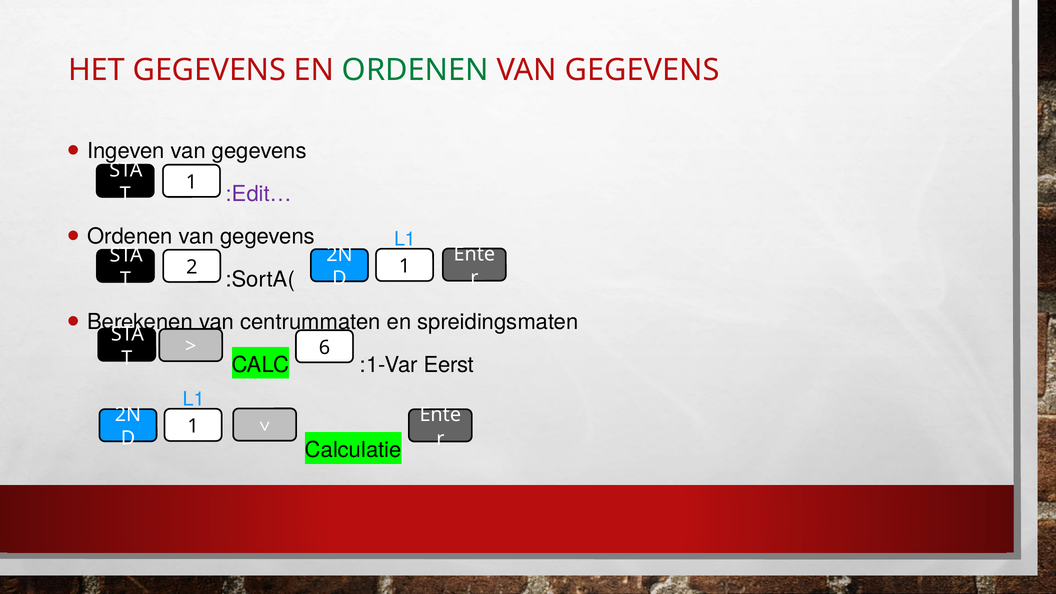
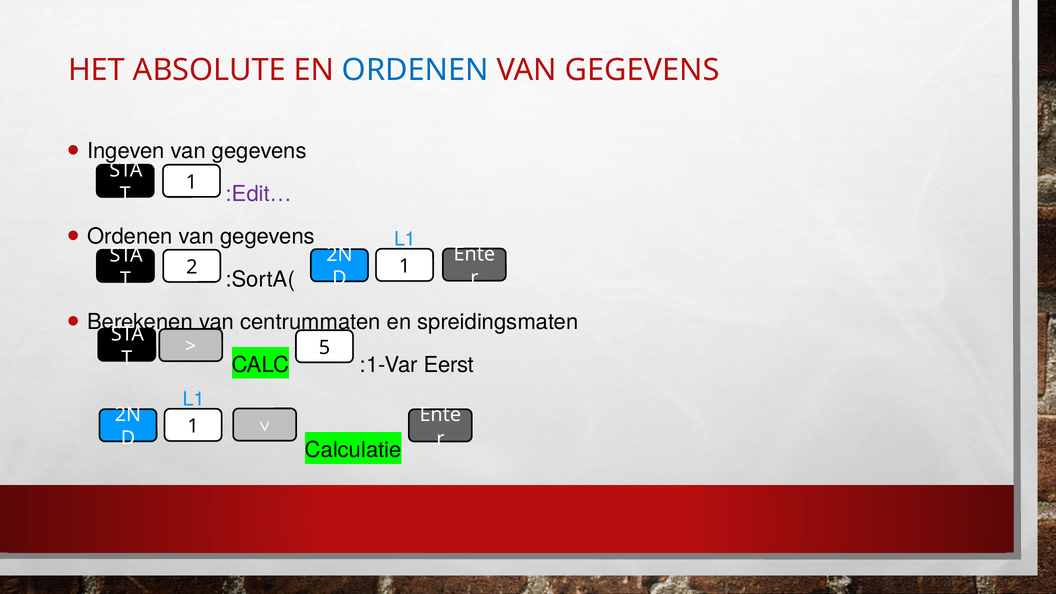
HET GEGEVENS: GEGEVENS -> ABSOLUTE (209, 70)
ORDENEN colour: green -> blue (415, 70)
6: 6 -> 5 (324, 348)
